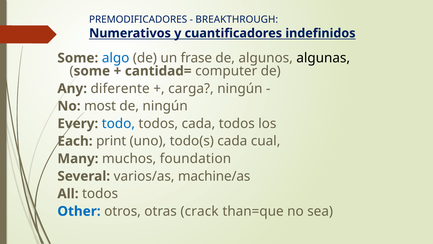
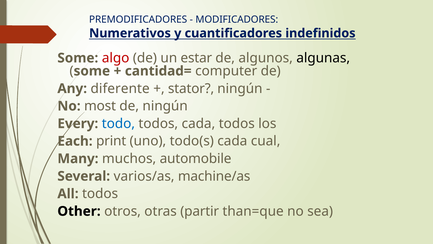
BREAKTHROUGH: BREAKTHROUGH -> MODIFICADORES (237, 19)
algo colour: blue -> red (116, 58)
frase: frase -> estar (196, 58)
carga: carga -> stator (191, 88)
foundation: foundation -> automobile (196, 158)
Other colour: blue -> black (79, 211)
crack: crack -> partir (200, 211)
